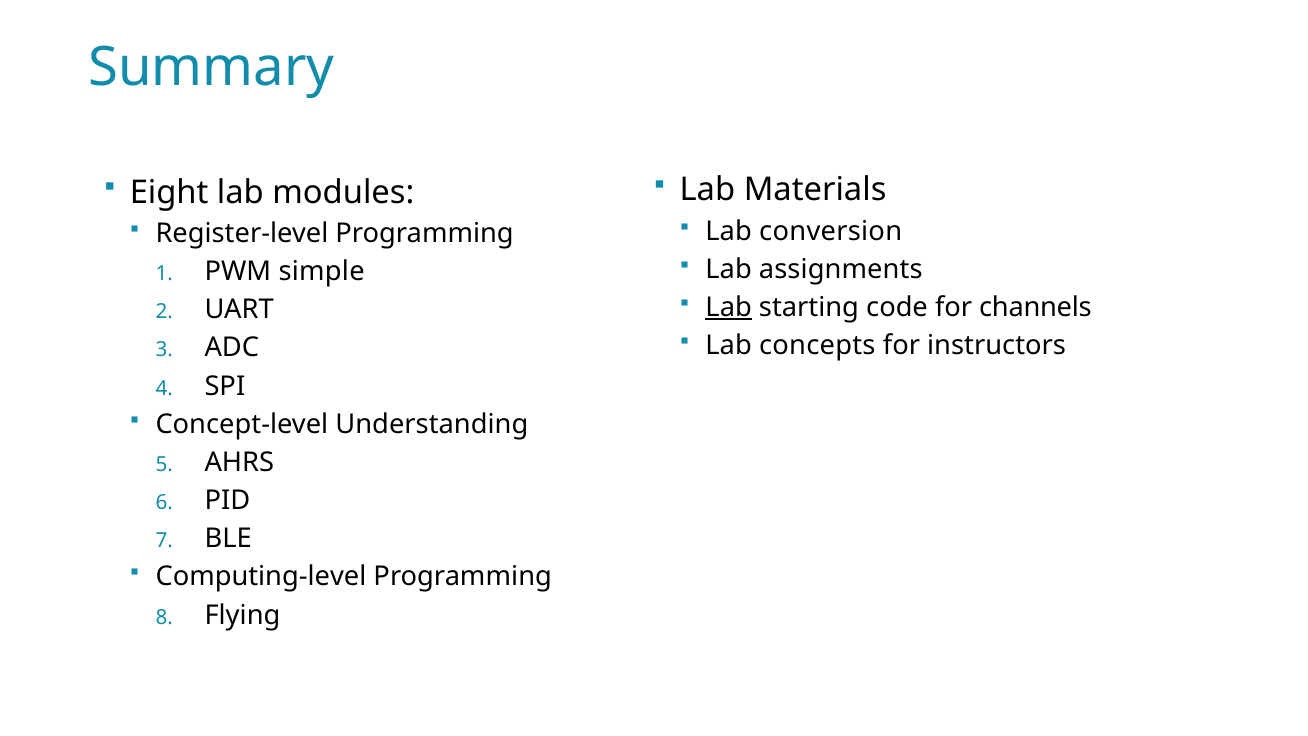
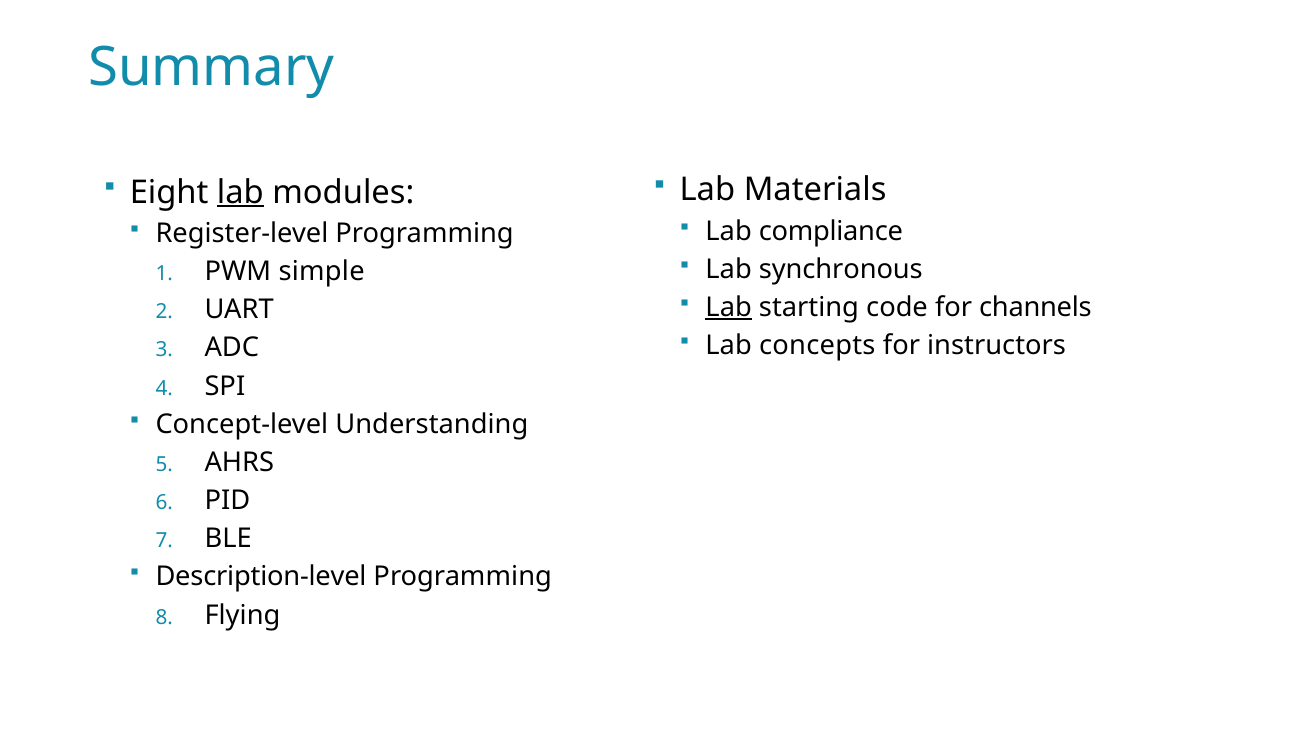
lab underline: none -> present (240, 192)
conversion: conversion -> compliance (831, 231)
assignments: assignments -> synchronous (841, 269)
Computing-level: Computing-level -> Description-level (261, 577)
